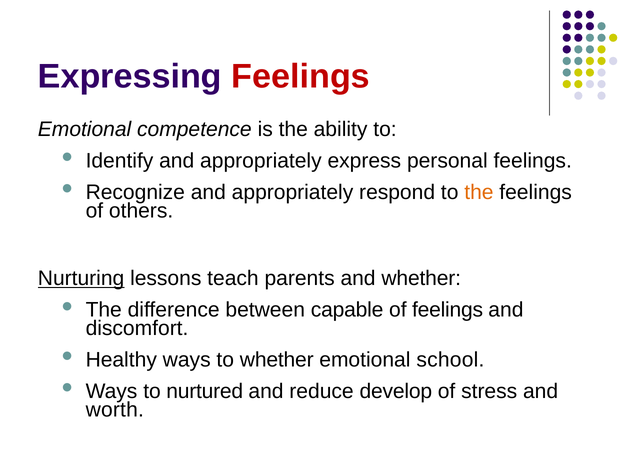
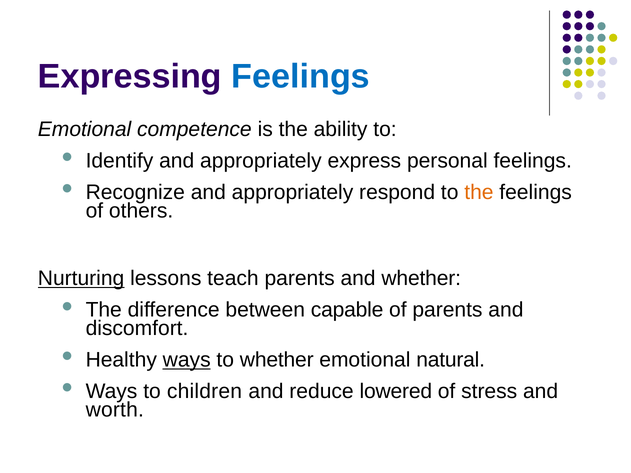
Feelings colour: red -> blue (301, 77)
of feelings: feelings -> parents (447, 310)
ways underline: none -> present (187, 360)
school: school -> natural (451, 360)
nurtured: nurtured -> children (205, 392)
develop: develop -> lowered (396, 392)
